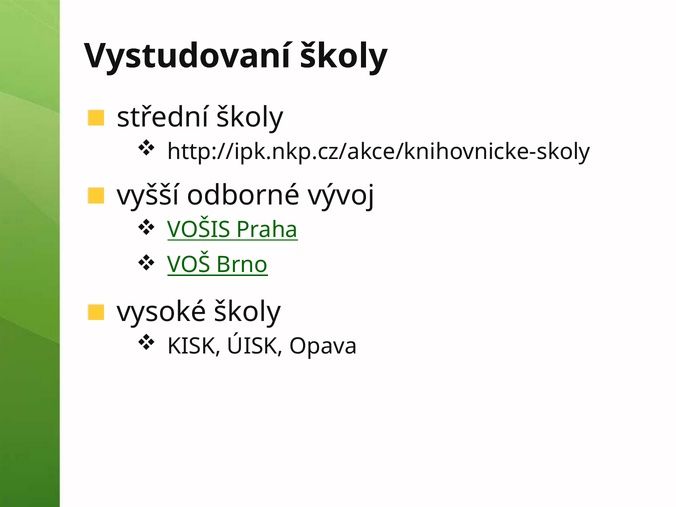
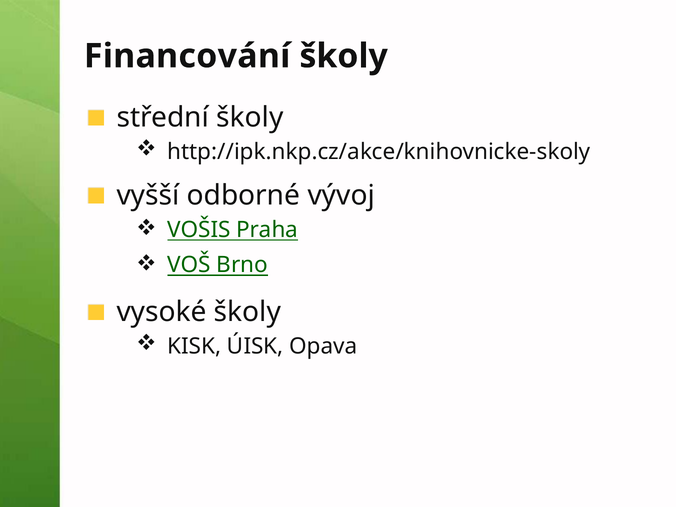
Vystudovaní: Vystudovaní -> Financování (187, 56)
